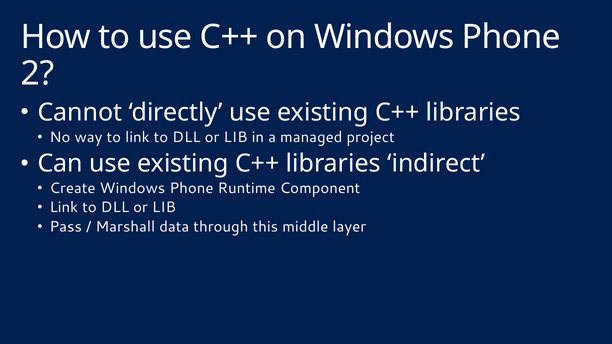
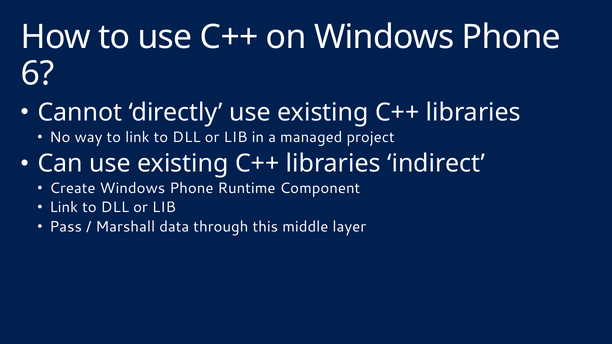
2: 2 -> 6 (37, 74)
